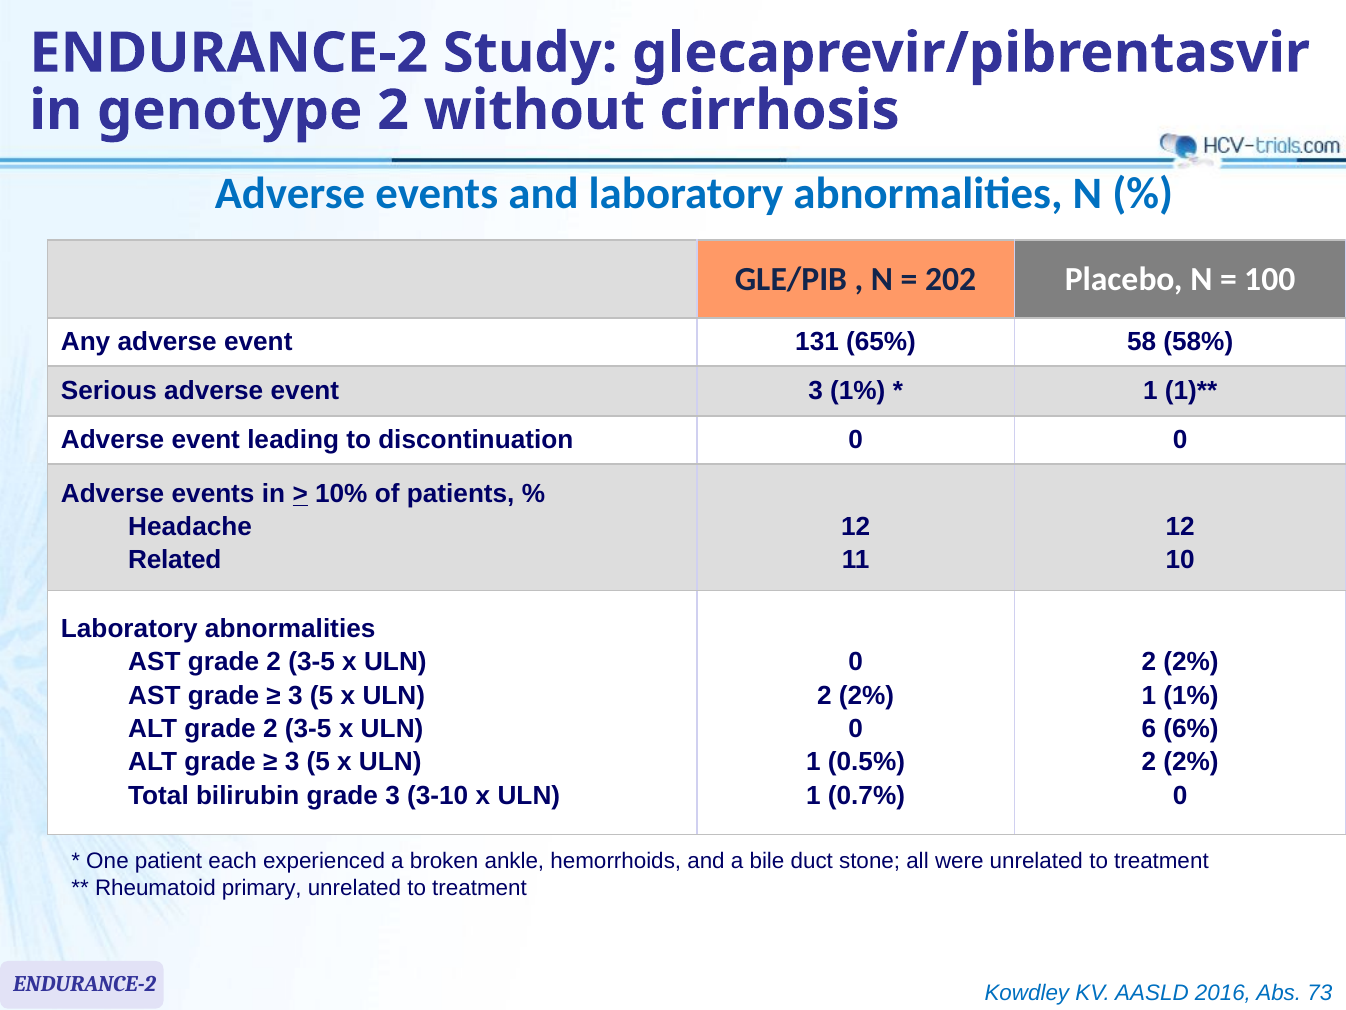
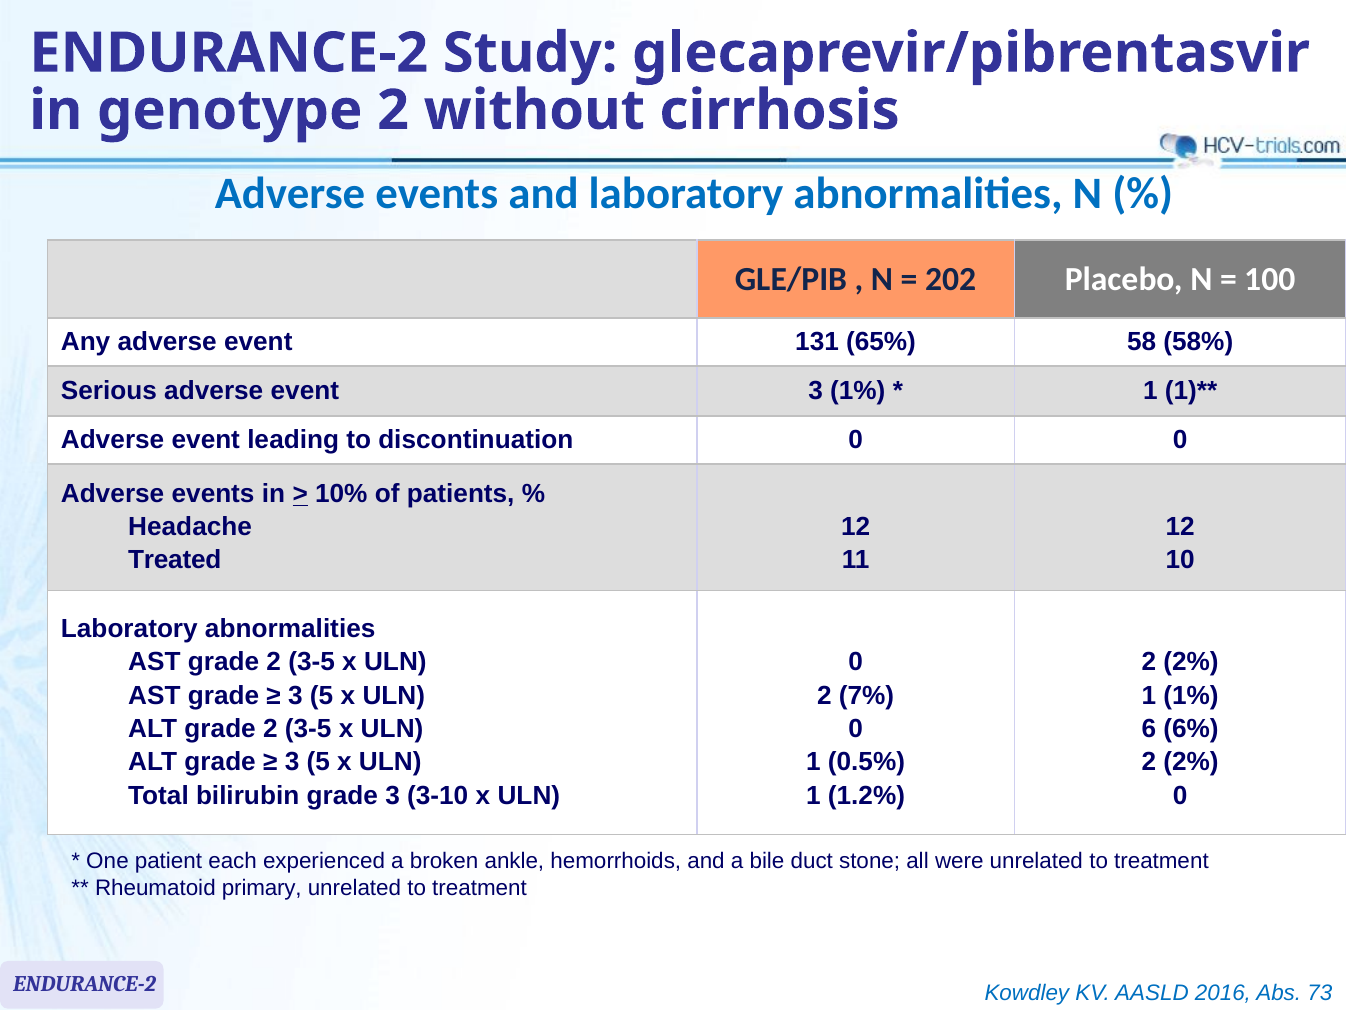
Related: Related -> Treated (175, 560)
2%: 2% -> 7% (866, 695)
0.7%: 0.7% -> 1.2% (866, 795)
